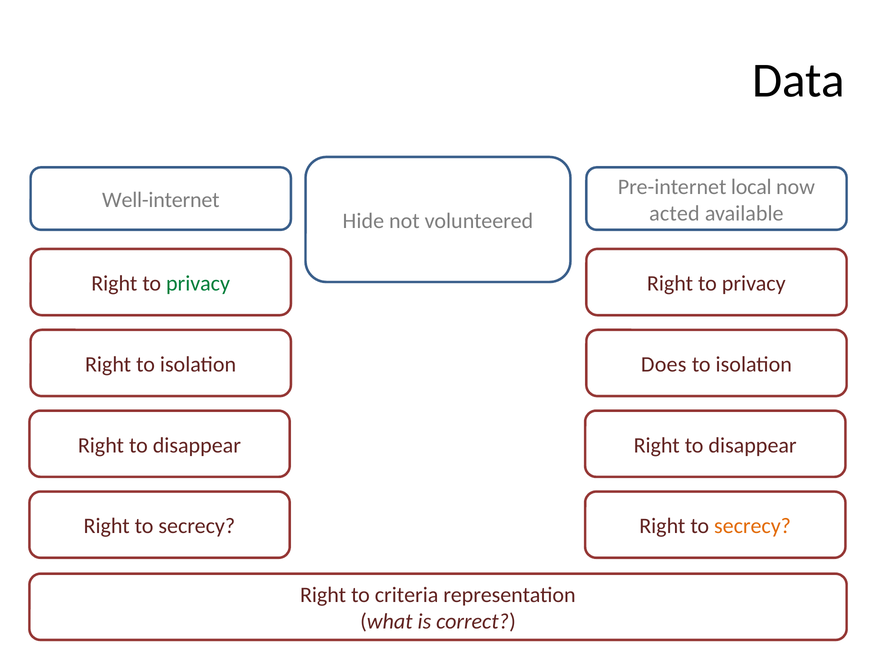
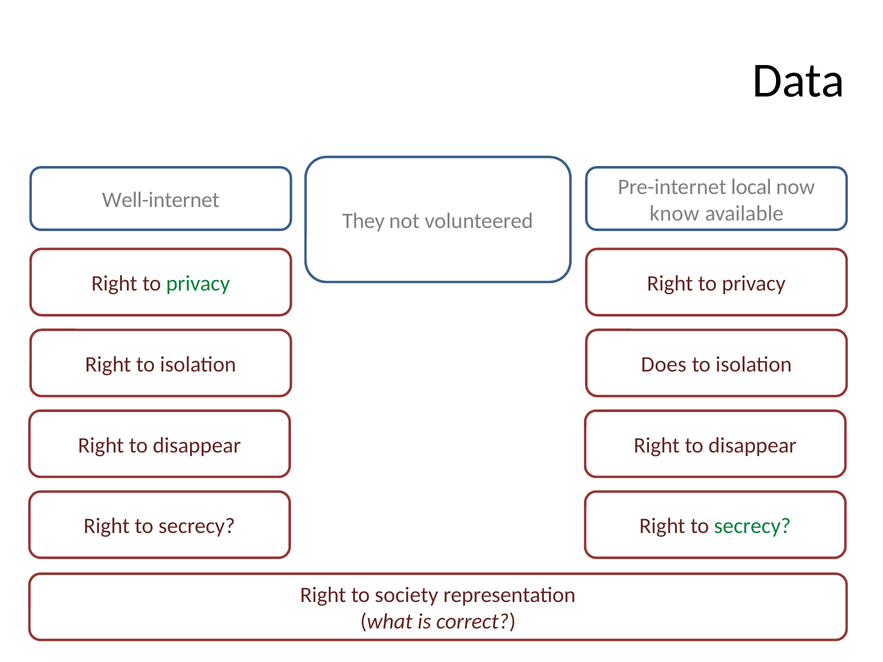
acted: acted -> know (674, 213)
Hide: Hide -> They (364, 221)
secrecy colour: orange -> green (753, 526)
criteria: criteria -> society (407, 595)
